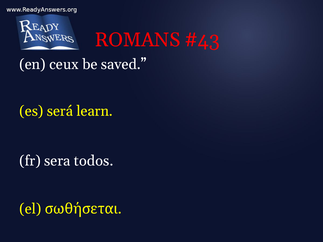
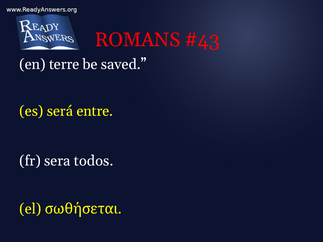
ceux: ceux -> terre (64, 64)
learn: learn -> entre (95, 111)
